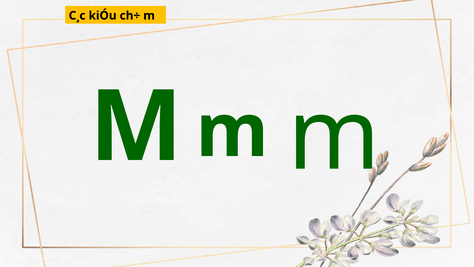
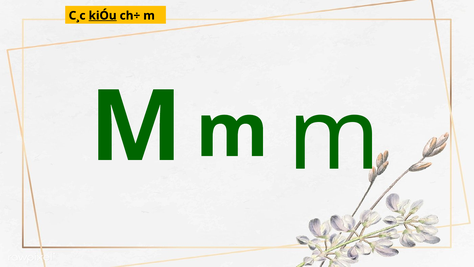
kiÓu underline: none -> present (103, 16)
